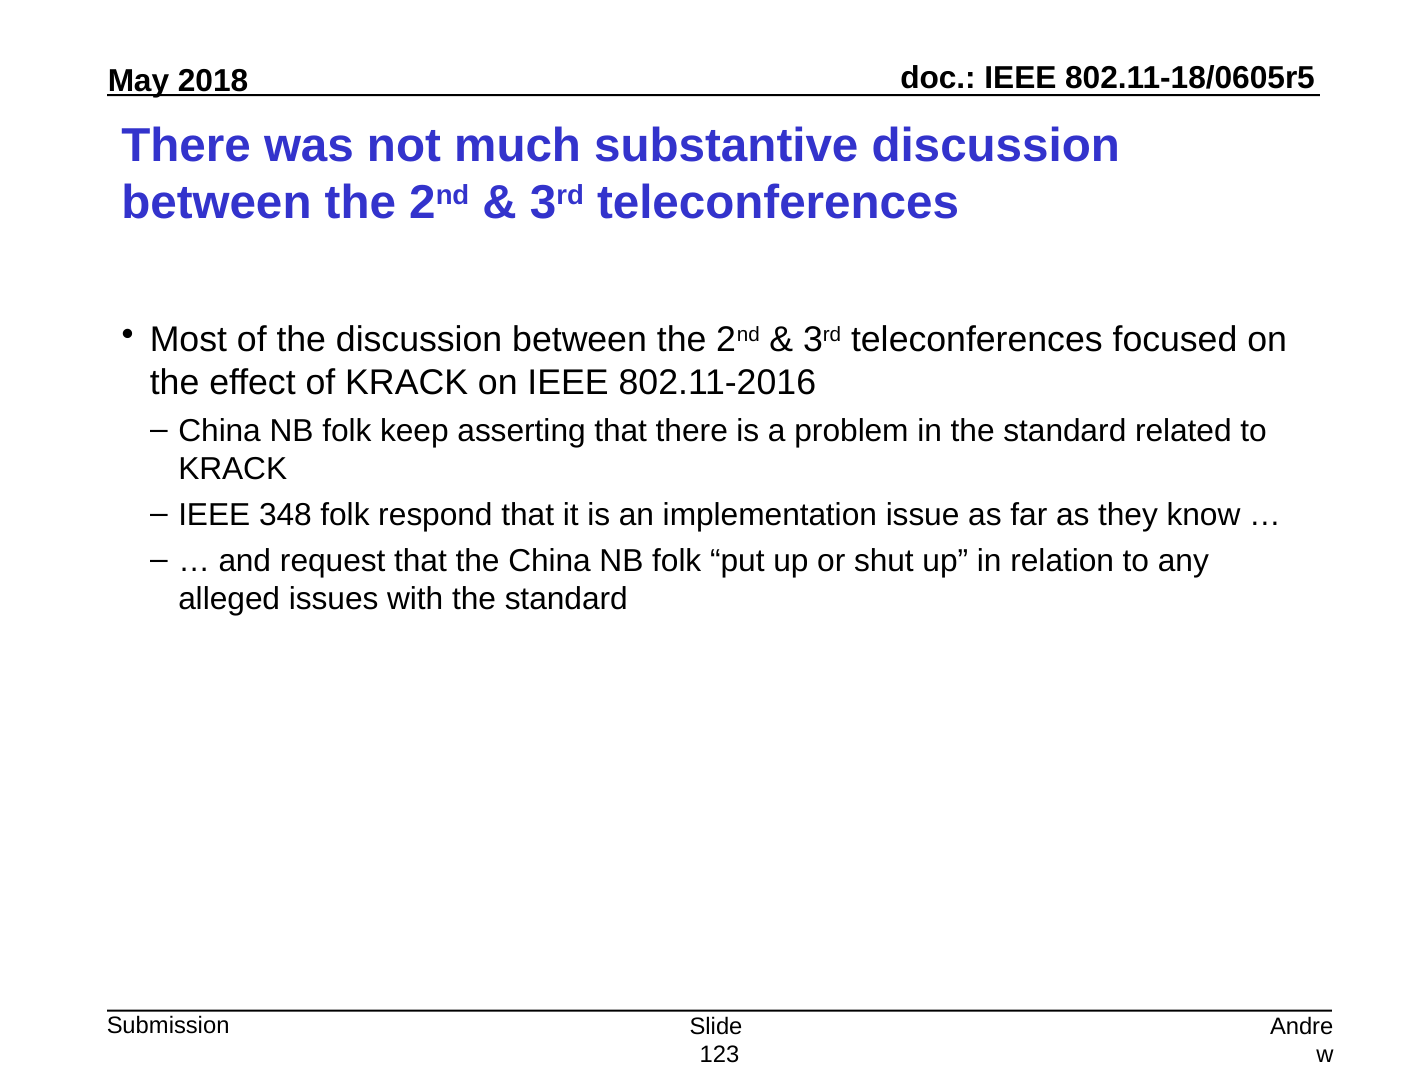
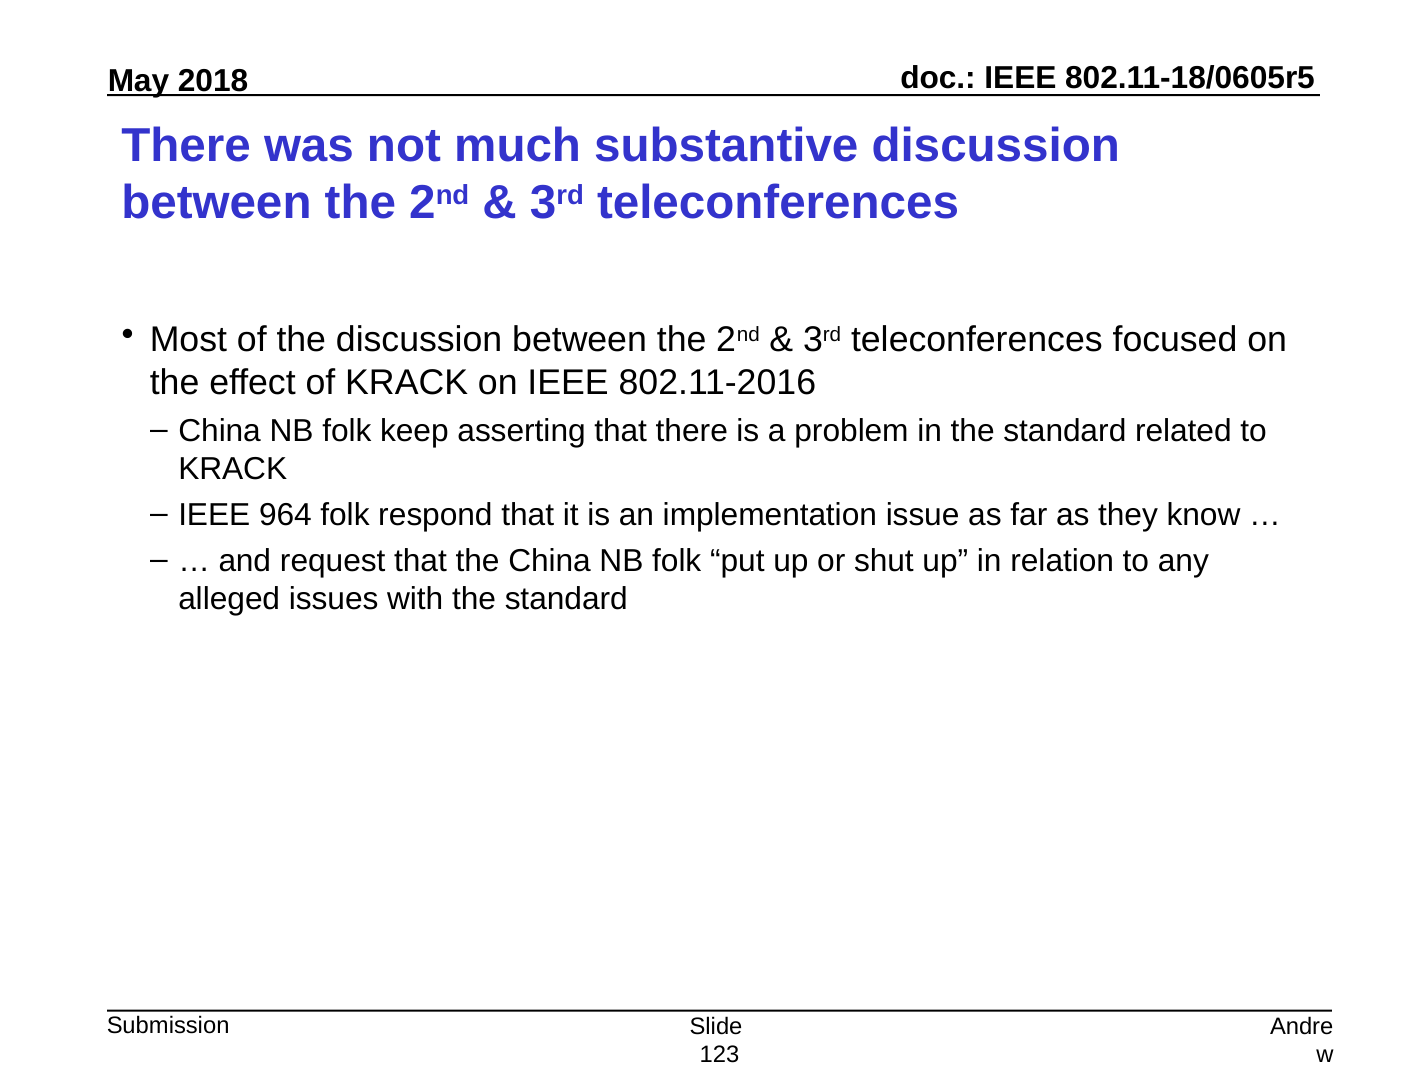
348: 348 -> 964 (285, 515)
